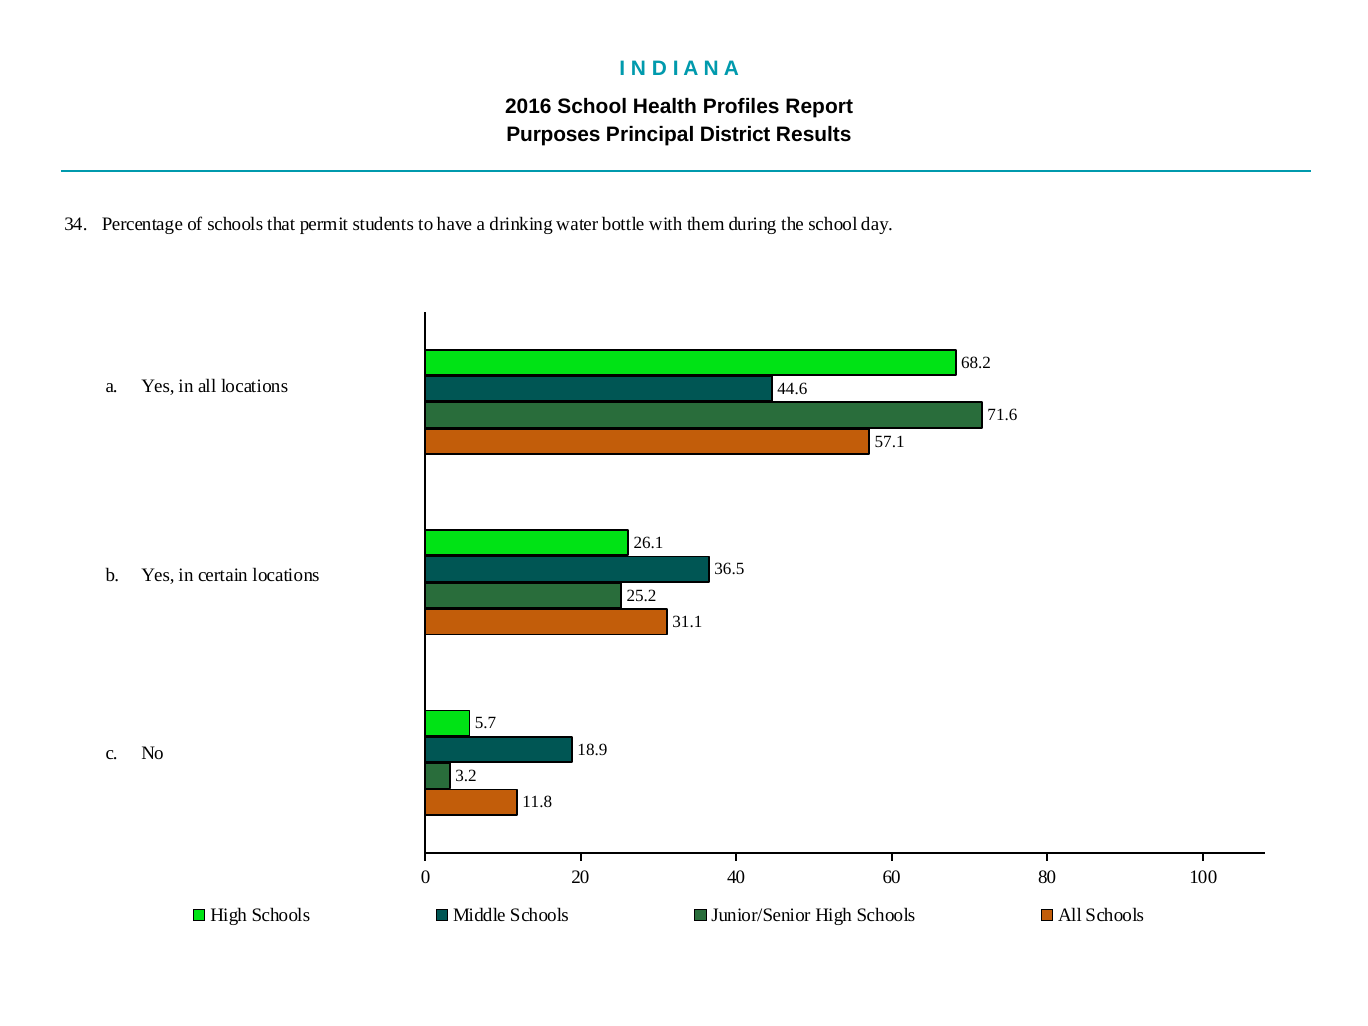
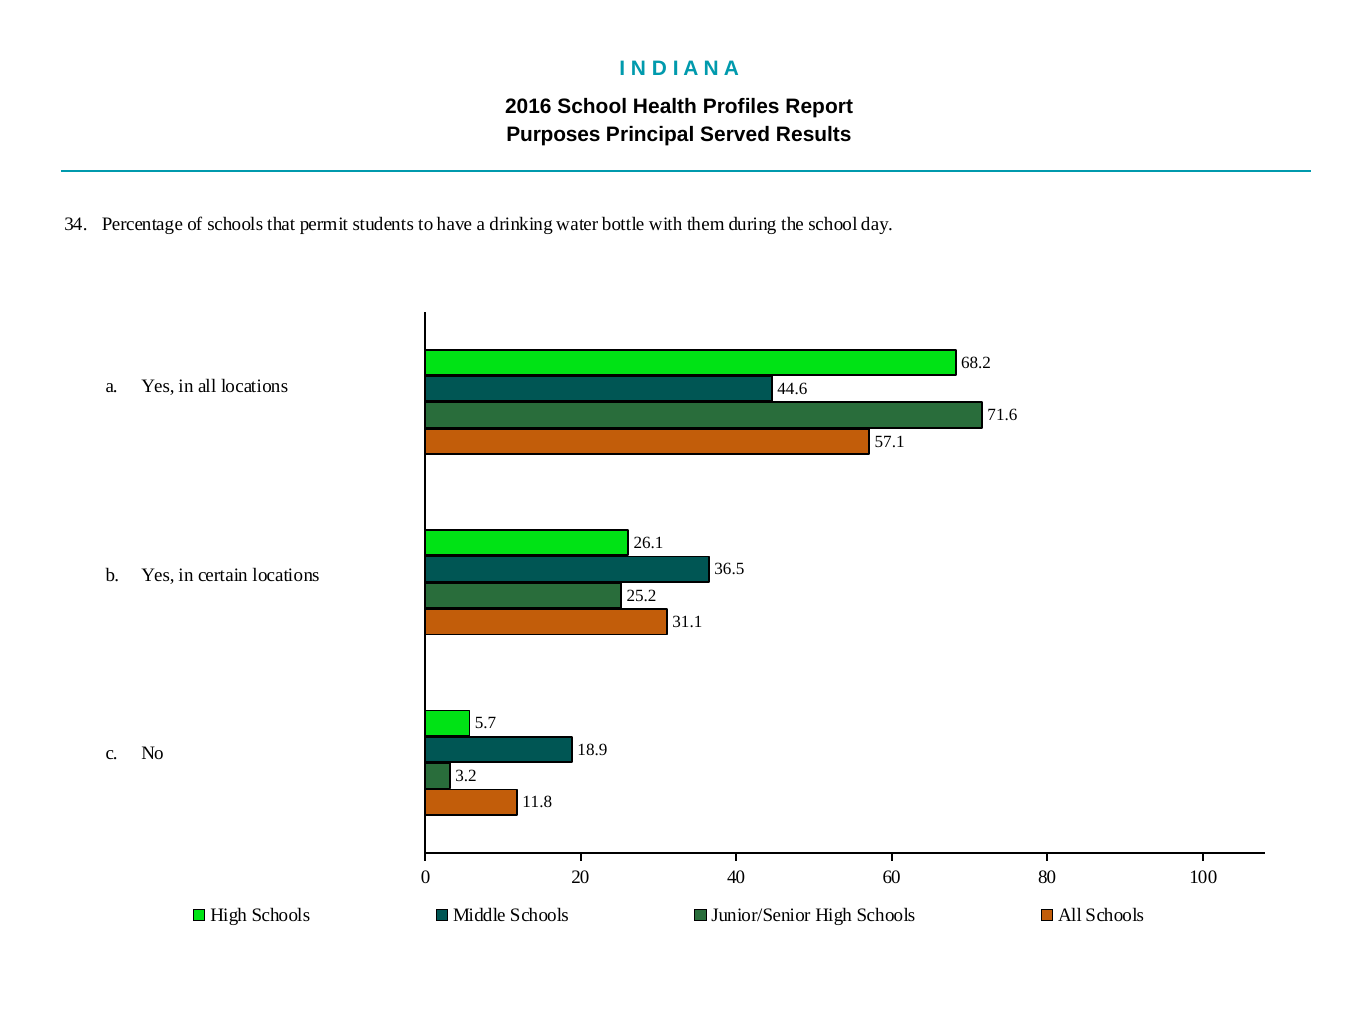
District: District -> Served (735, 135)
